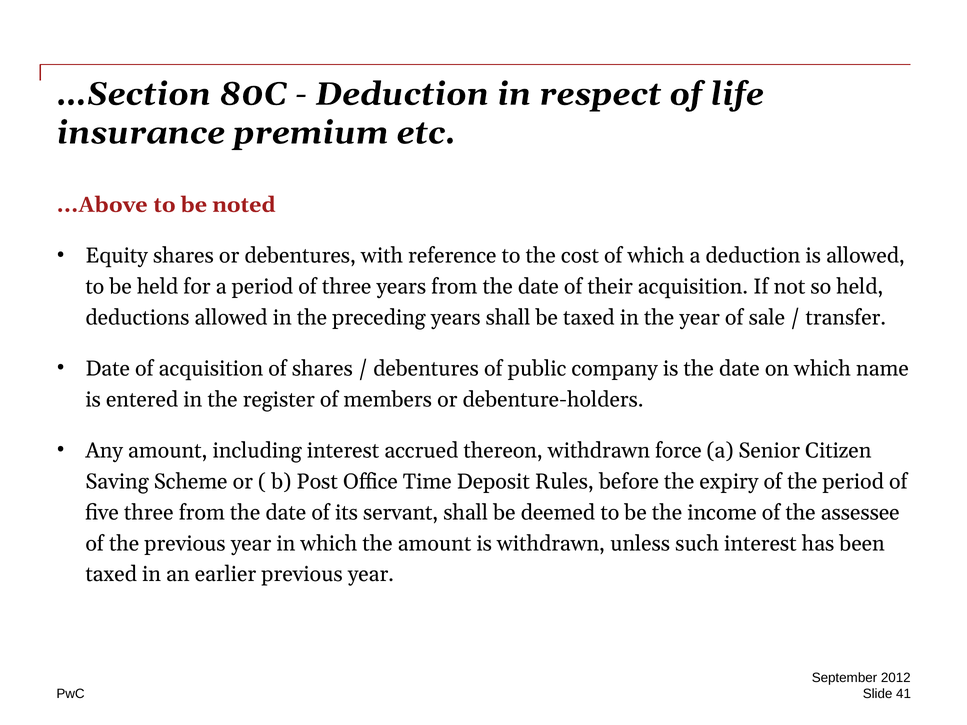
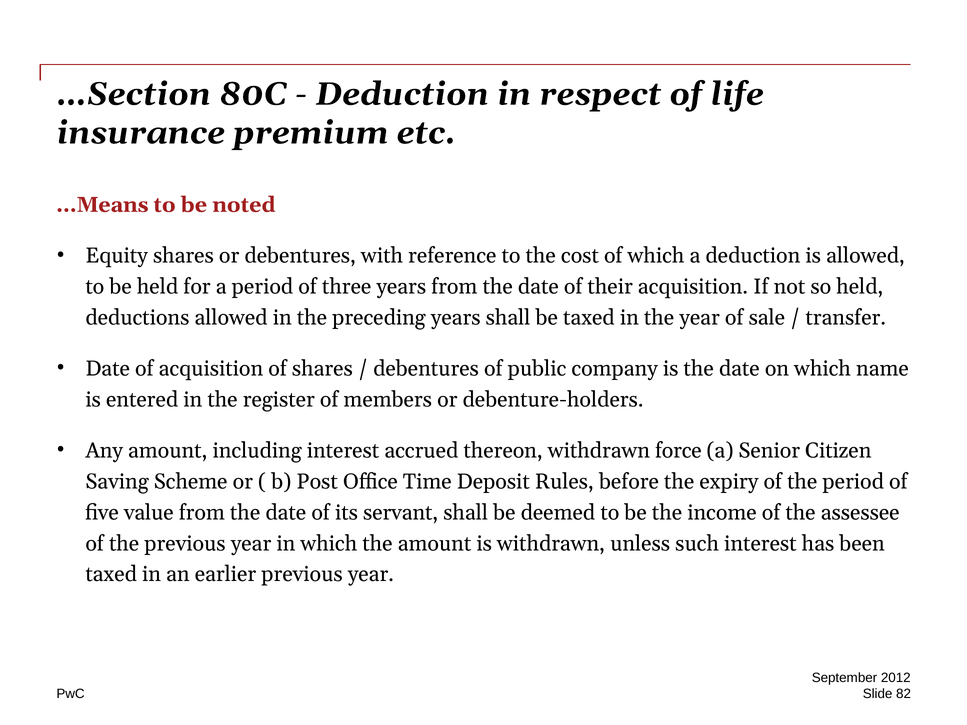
...Above: ...Above -> ...Means (102, 205)
five three: three -> value (149, 513)
41: 41 -> 82 (904, 694)
